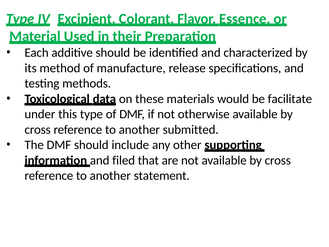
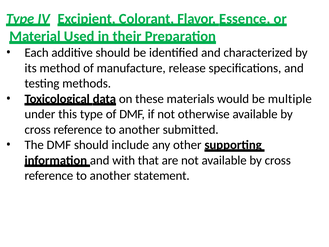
facilitate: facilitate -> multiple (290, 99)
filed: filed -> with (124, 160)
